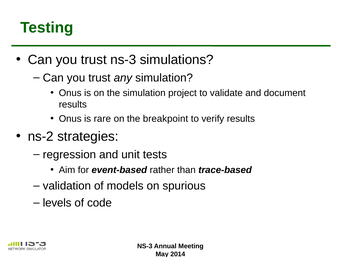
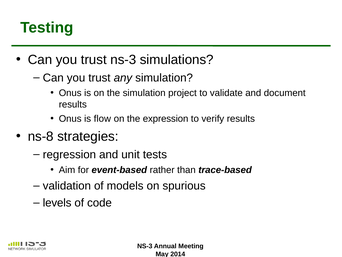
rare: rare -> flow (102, 119)
breakpoint: breakpoint -> expression (166, 119)
ns-2: ns-2 -> ns-8 (41, 136)
